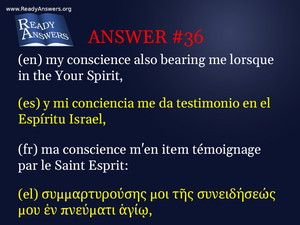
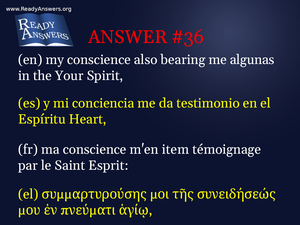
lorsque: lorsque -> algunas (252, 60)
Israel: Israel -> Heart (88, 119)
